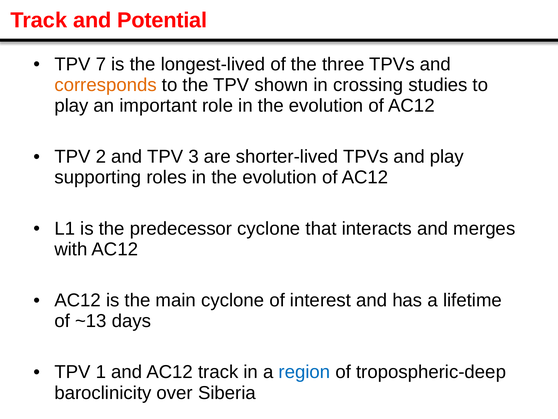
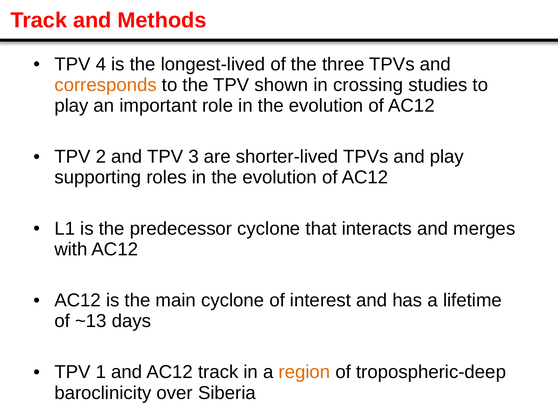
Potential: Potential -> Methods (162, 20)
7: 7 -> 4 (101, 64)
region colour: blue -> orange (304, 372)
